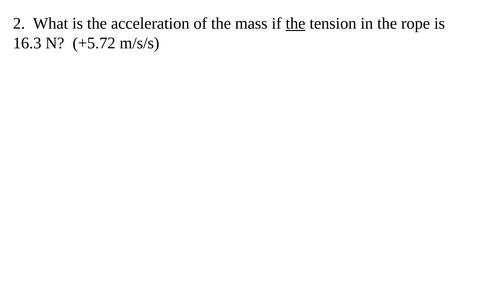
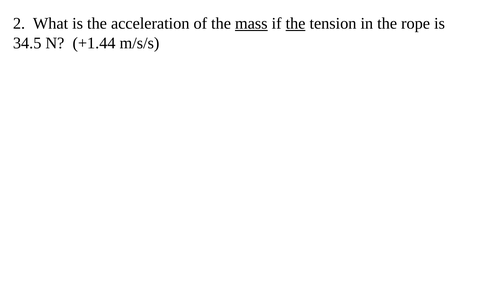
mass underline: none -> present (251, 23)
16.3: 16.3 -> 34.5 (27, 43)
+5.72: +5.72 -> +1.44 (94, 43)
